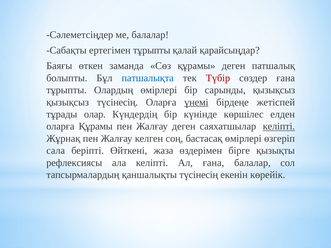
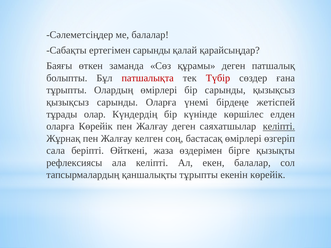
ертегімен тұрыпты: тұрыпты -> сарынды (152, 50)
патшалықта colour: blue -> red (148, 78)
қызықсыз түсінесің: түсінесің -> сарынды (117, 102)
үнемі underline: present -> none (196, 102)
оларға Құрамы: Құрамы -> Көрейік (96, 127)
Ал ғана: ғана -> екен (214, 163)
қаншалықты түсінесің: түсінесің -> тұрыпты (199, 175)
